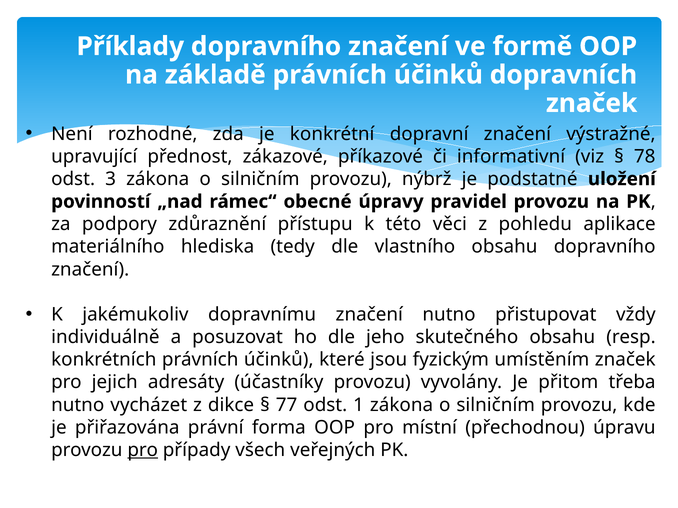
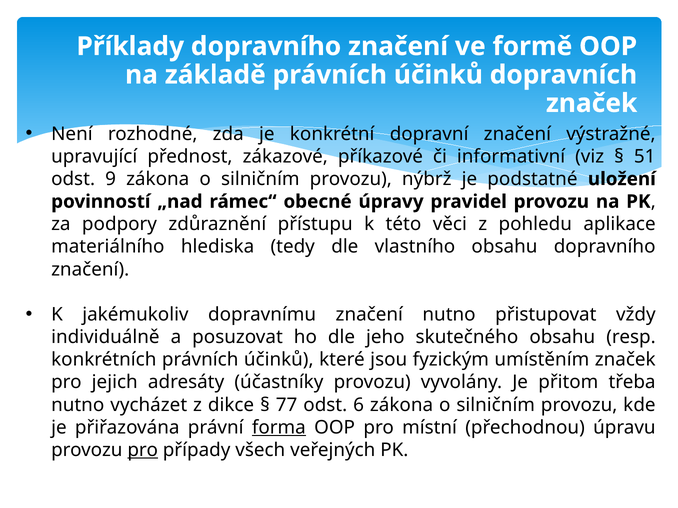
78: 78 -> 51 (645, 157)
3: 3 -> 9 (111, 179)
1: 1 -> 6 (359, 405)
forma underline: none -> present (279, 428)
